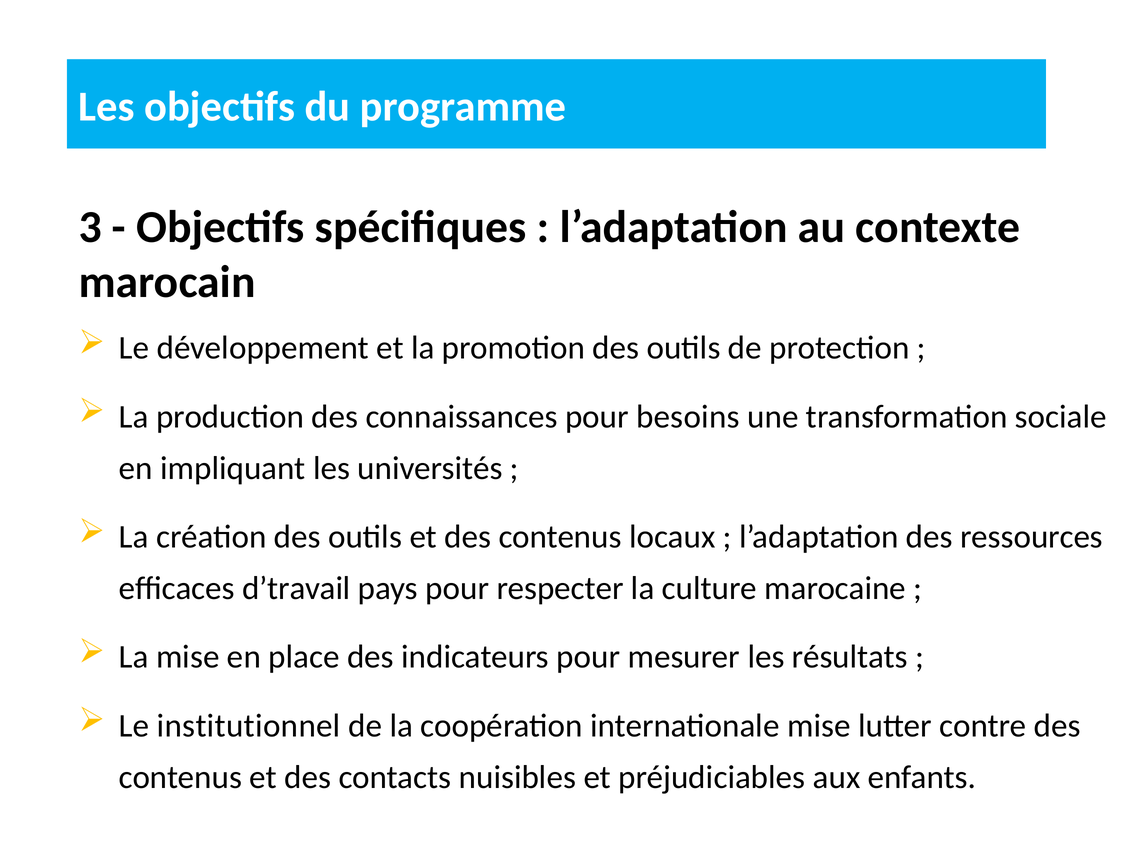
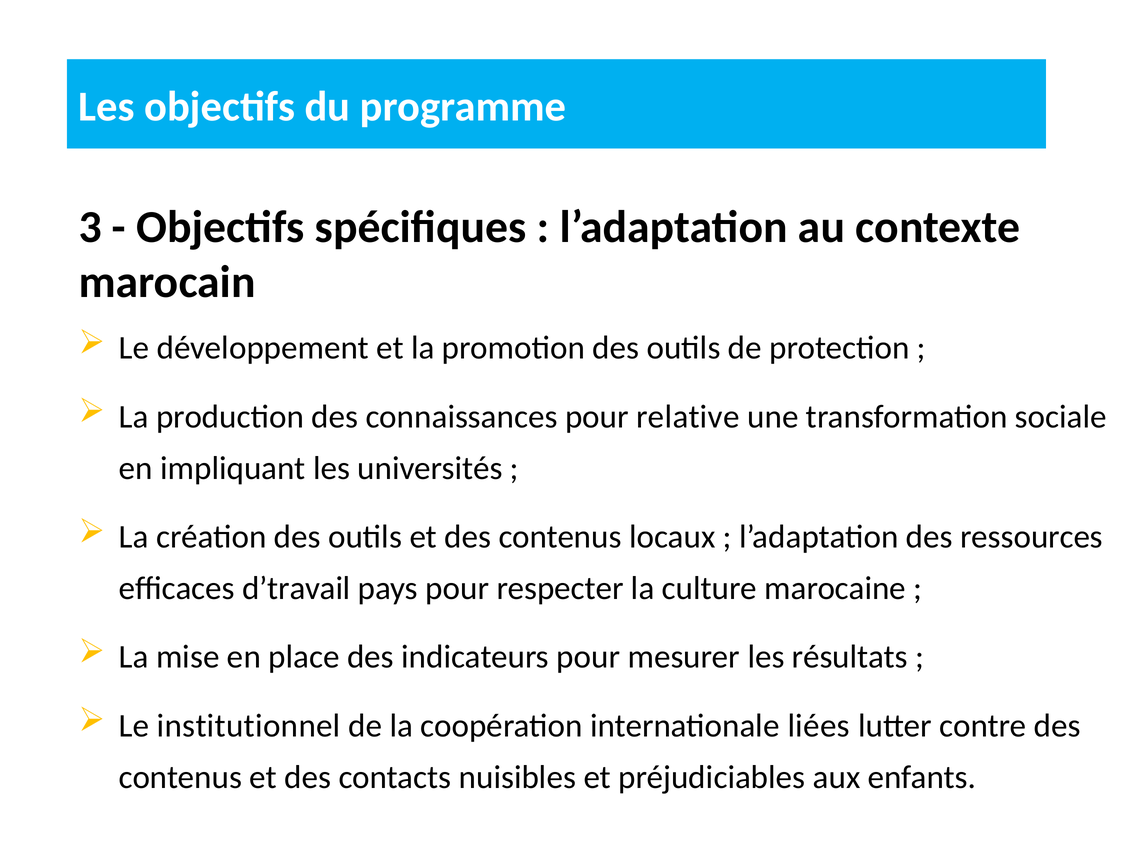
besoins: besoins -> relative (688, 417)
internationale mise: mise -> liées (819, 726)
